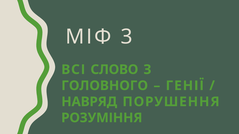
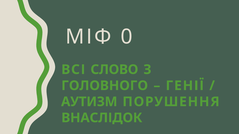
3: 3 -> 0 (127, 37)
НАВРЯД: НАВРЯД -> АУТИЗМ (89, 102)
РОЗУМІННЯ: РОЗУМІННЯ -> ВНАСЛІДОК (102, 118)
